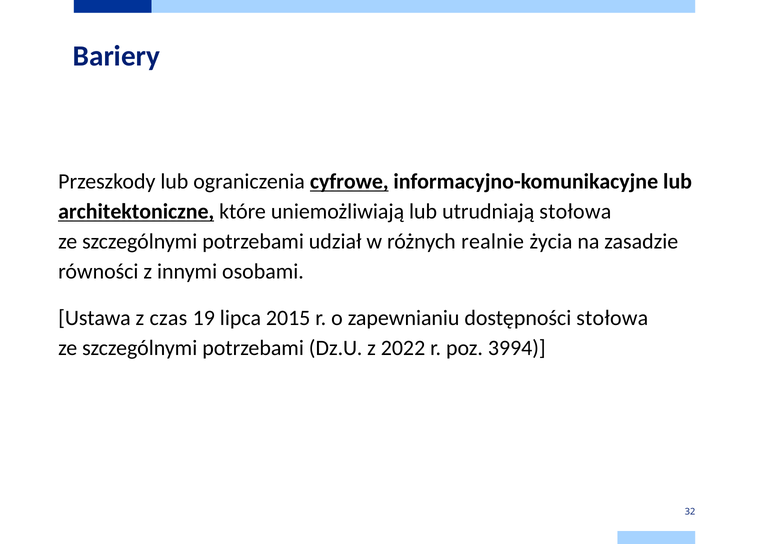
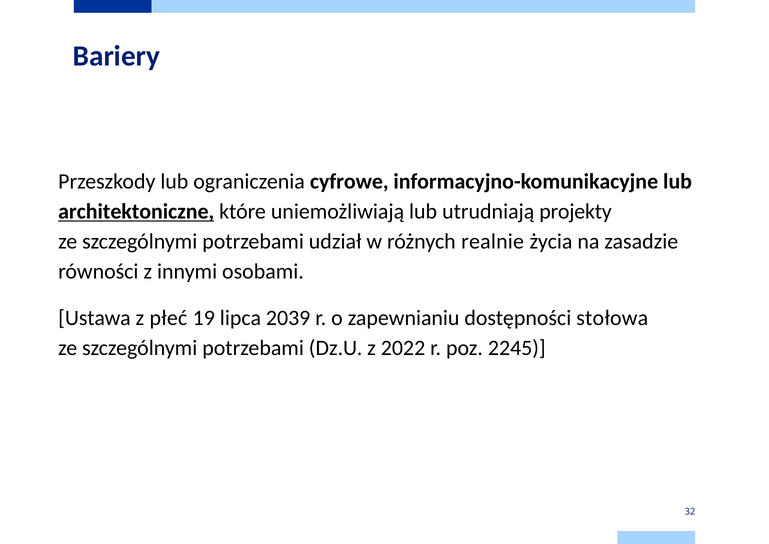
cyfrowe underline: present -> none (349, 181)
utrudniają stołowa: stołowa -> projekty (576, 211)
czas: czas -> płeć (168, 318)
2015: 2015 -> 2039 (288, 318)
3994: 3994 -> 2245 (517, 348)
